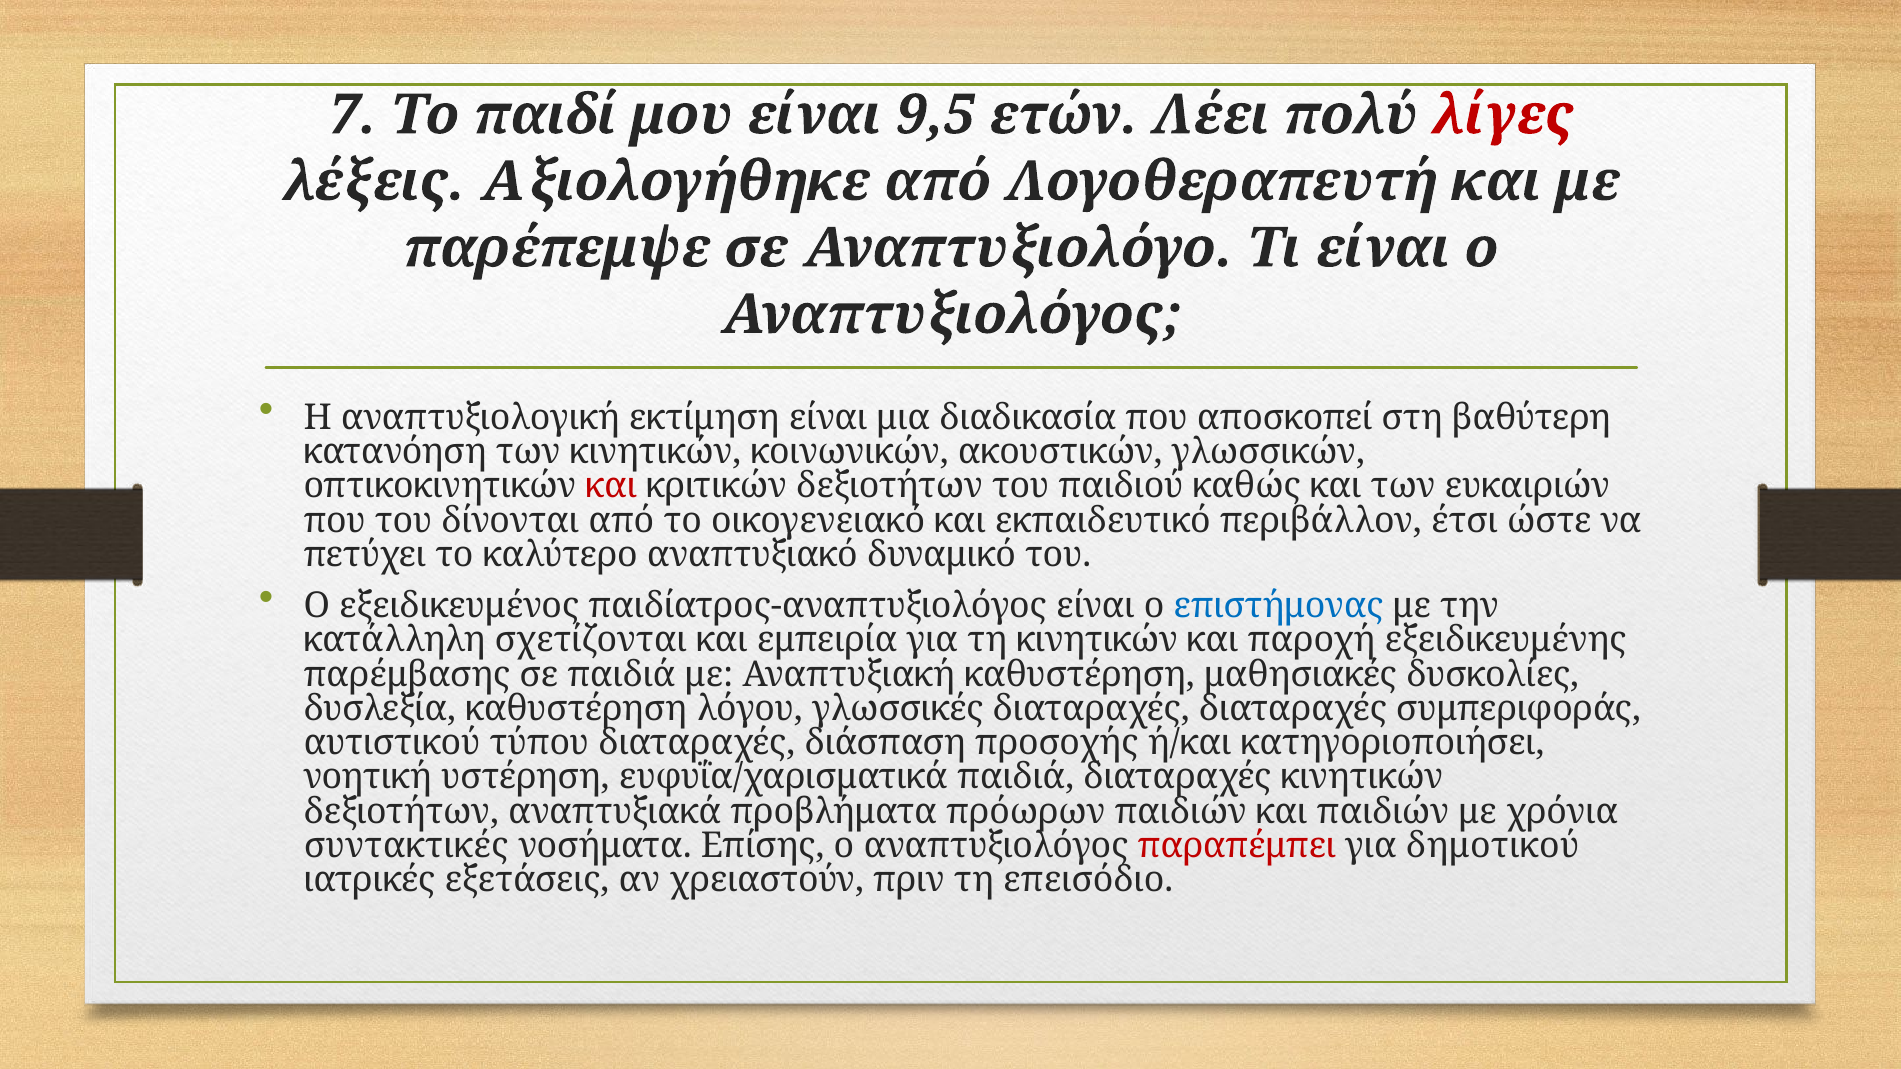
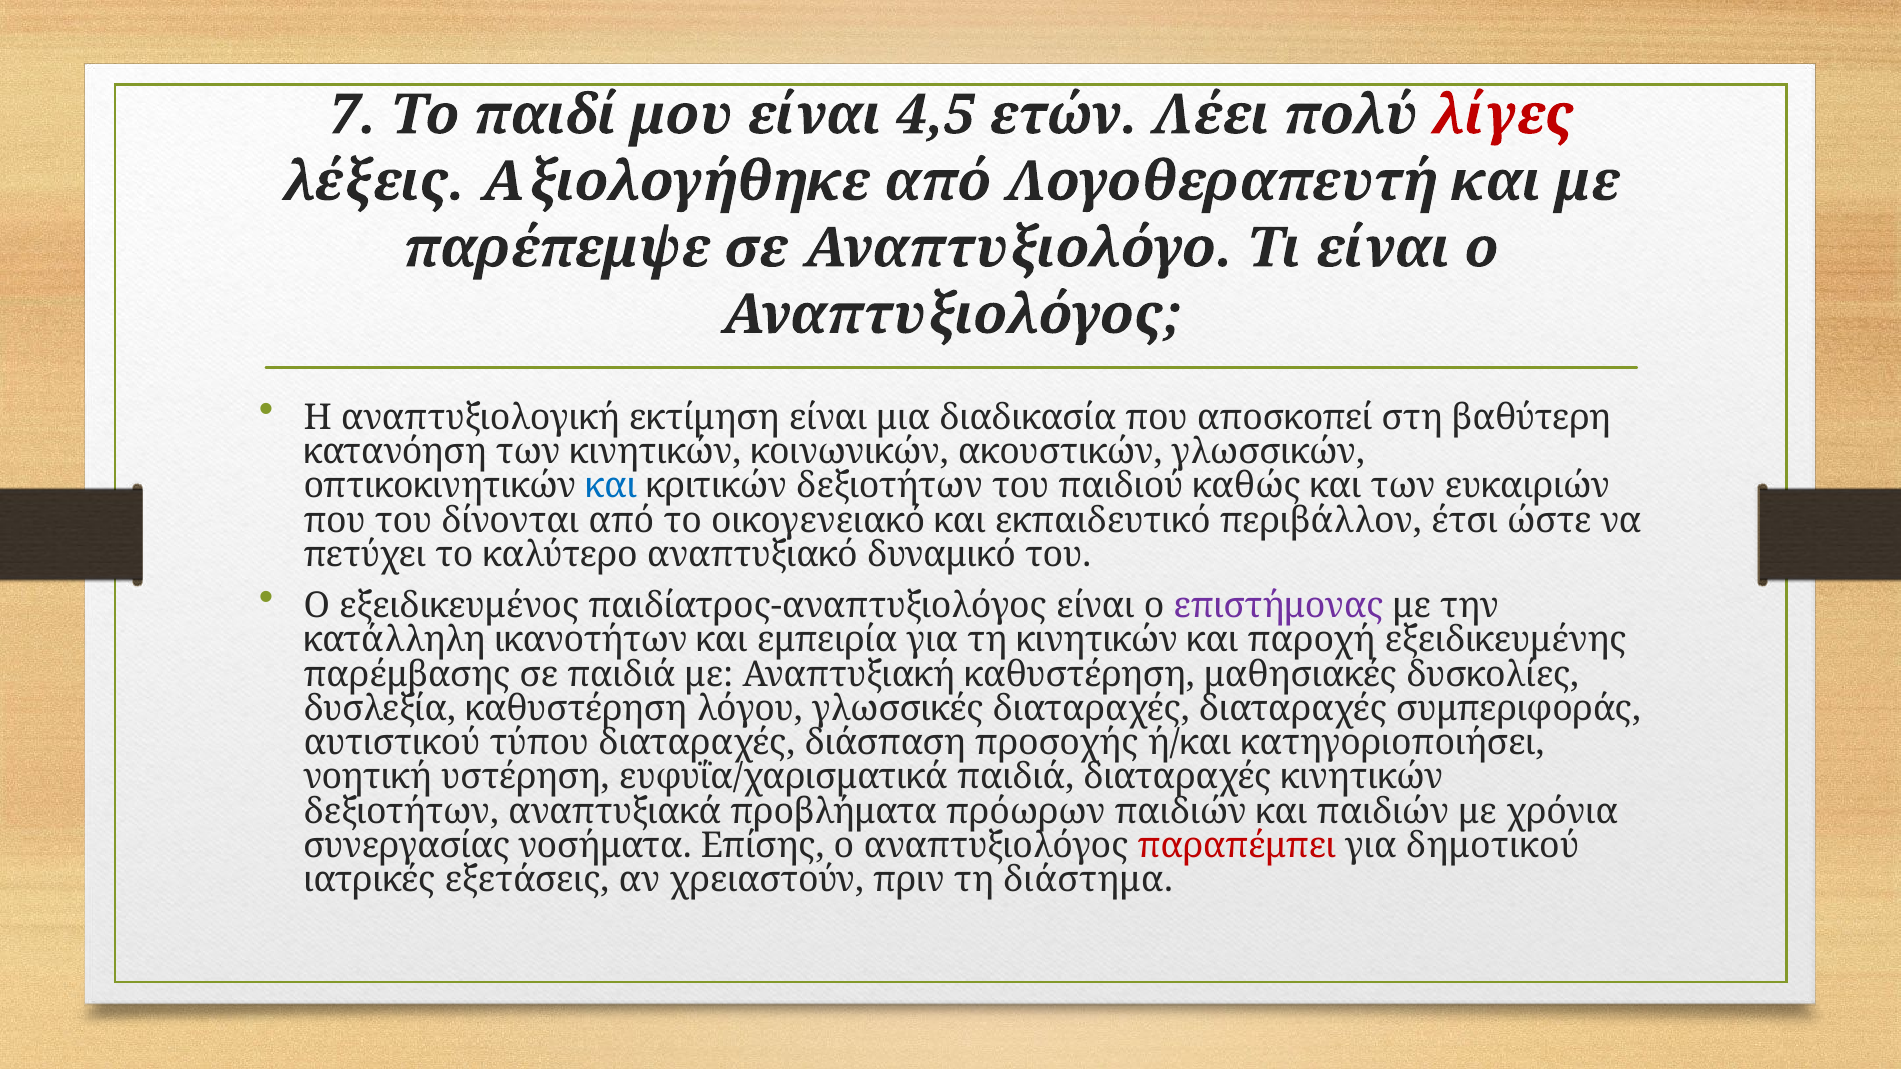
9,5: 9,5 -> 4,5 (935, 115)
και colour: red -> blue (611, 486)
επιστήμονας colour: blue -> purple (1278, 606)
σχετίζονται: σχετίζονται -> ικανοτήτων (591, 640)
συντακτικές: συντακτικές -> συνεργασίας (407, 846)
επεισόδιο: επεισόδιο -> διάστημα (1088, 880)
